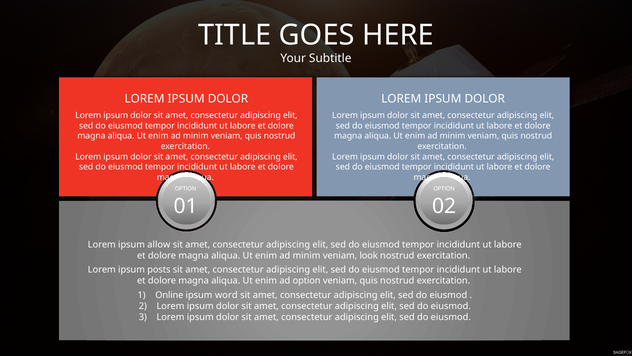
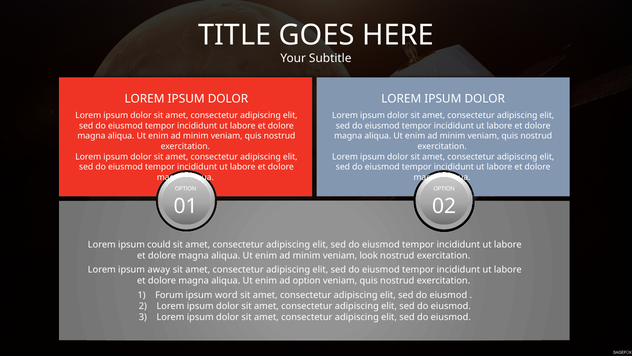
allow: allow -> could (159, 244)
posts: posts -> away (159, 269)
Online: Online -> Forum (169, 295)
